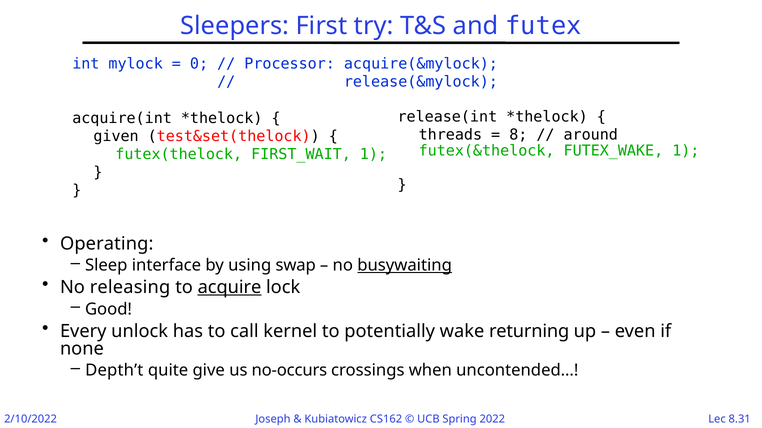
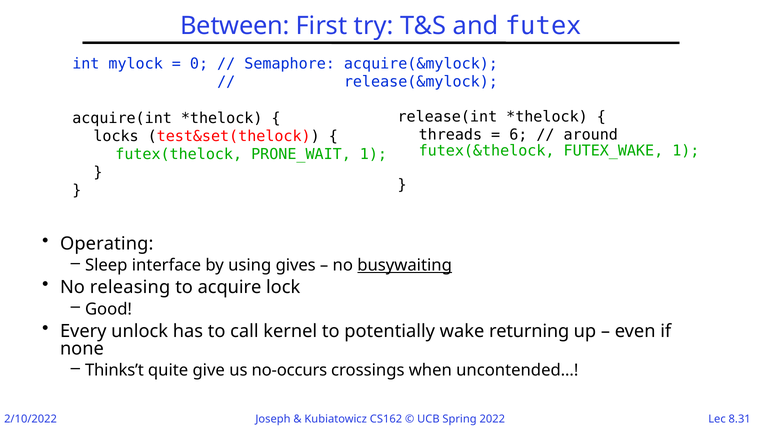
Sleepers: Sleepers -> Between (235, 26)
Processor: Processor -> Semaphore (290, 64)
8: 8 -> 6 (518, 135)
given: given -> locks (116, 136)
FIRST_WAIT: FIRST_WAIT -> PRONE_WAIT (301, 154)
swap: swap -> gives (296, 266)
acquire underline: present -> none (230, 288)
Depth’t: Depth’t -> Thinks’t (114, 371)
